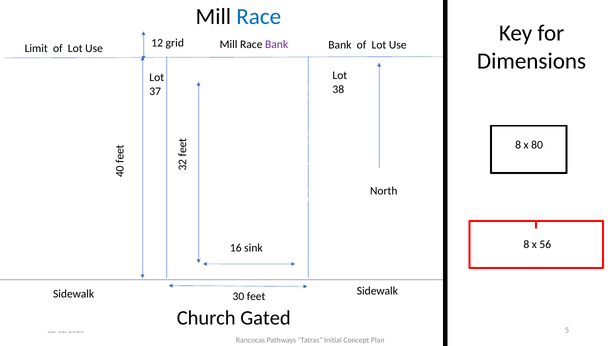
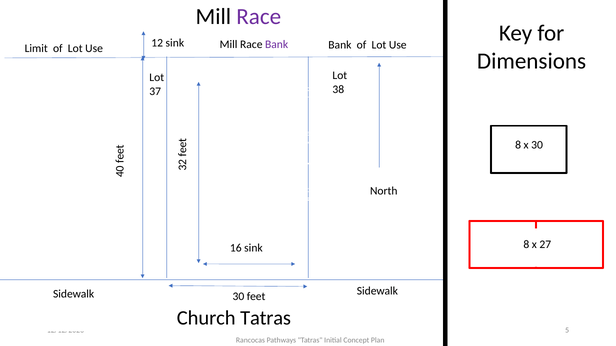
Race colour: blue -> purple (259, 17)
12 grid: grid -> sink (175, 43)
x 80: 80 -> 30 (537, 145)
56: 56 -> 27 (545, 245)
Church Gated: Gated -> Tatras (266, 319)
